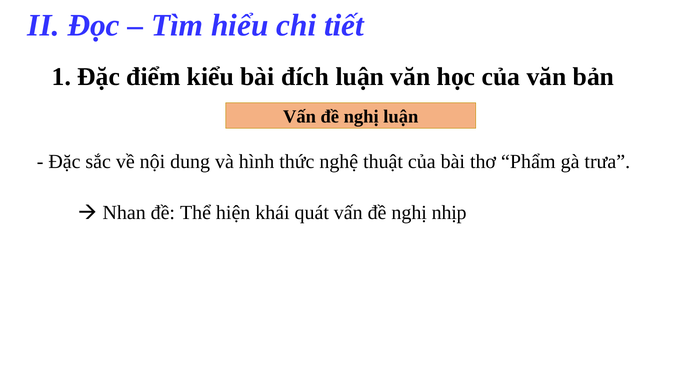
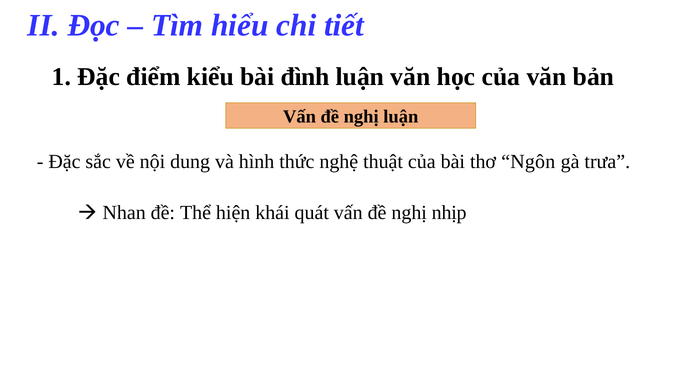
đích: đích -> đình (305, 77)
Phẩm: Phẩm -> Ngôn (528, 161)
